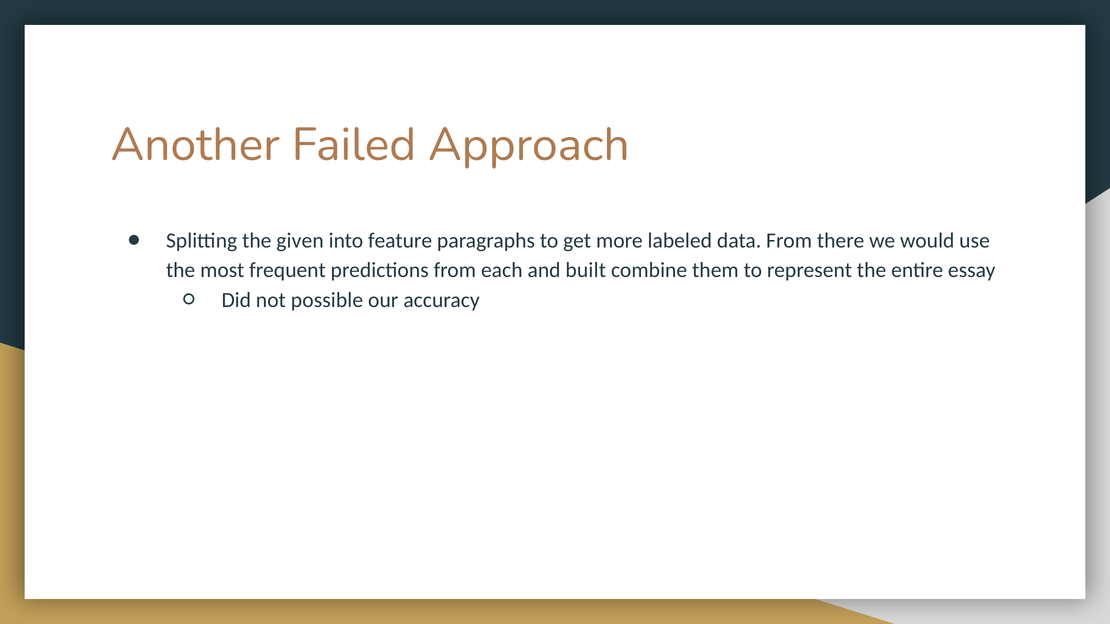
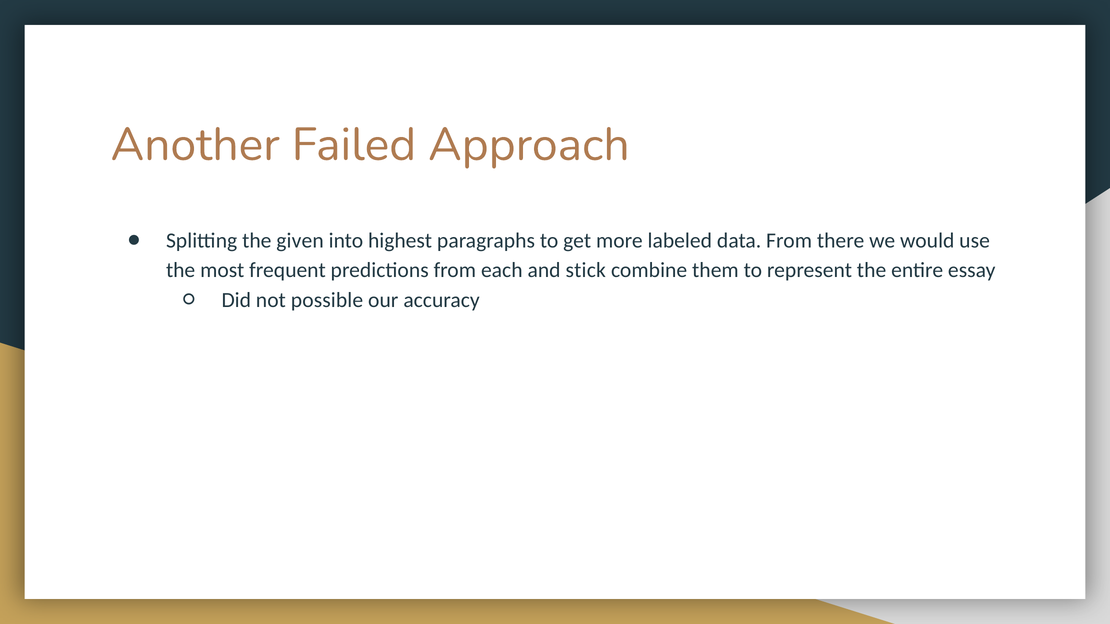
feature: feature -> highest (400, 241)
built: built -> stick (586, 270)
